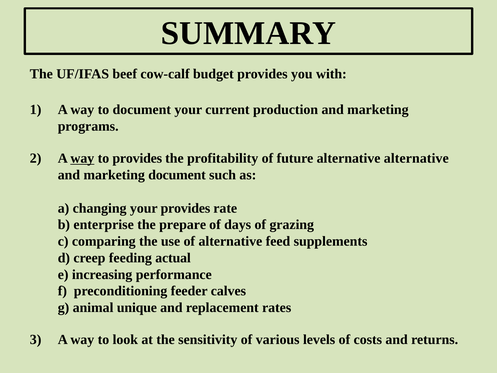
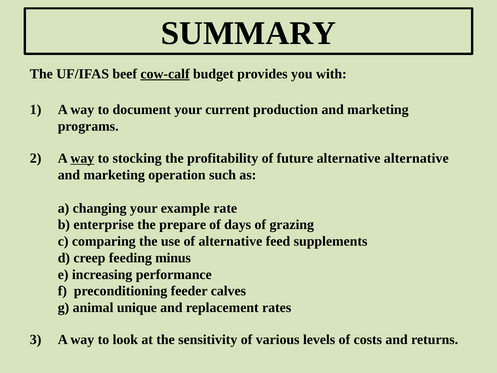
cow-calf underline: none -> present (165, 74)
to provides: provides -> stocking (137, 158)
marketing document: document -> operation (177, 175)
your provides: provides -> example (185, 208)
actual: actual -> minus (173, 258)
